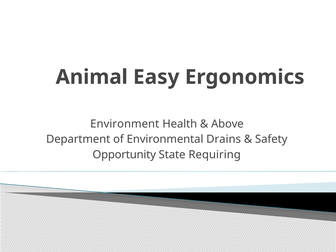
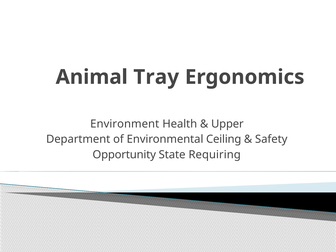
Easy: Easy -> Tray (156, 77)
Above: Above -> Upper (227, 124)
Drains: Drains -> Ceiling (224, 139)
